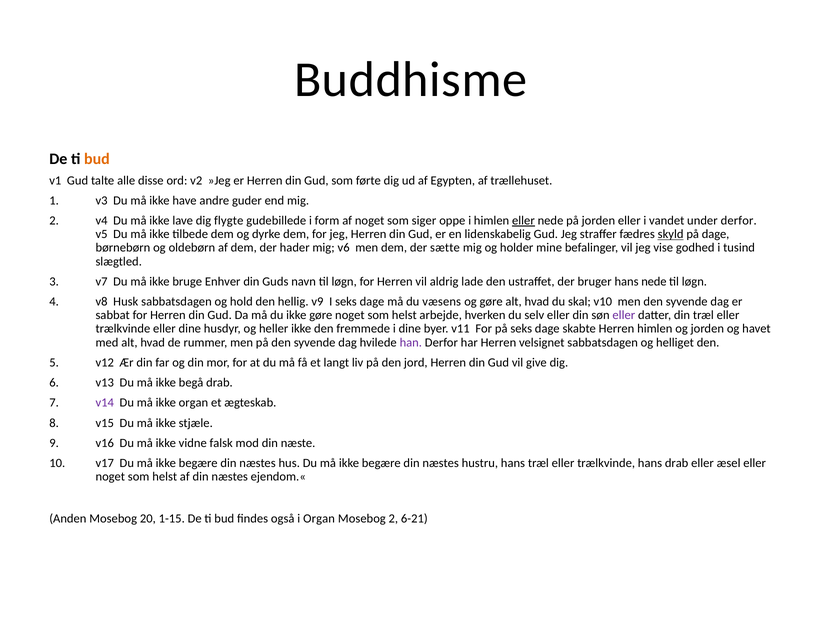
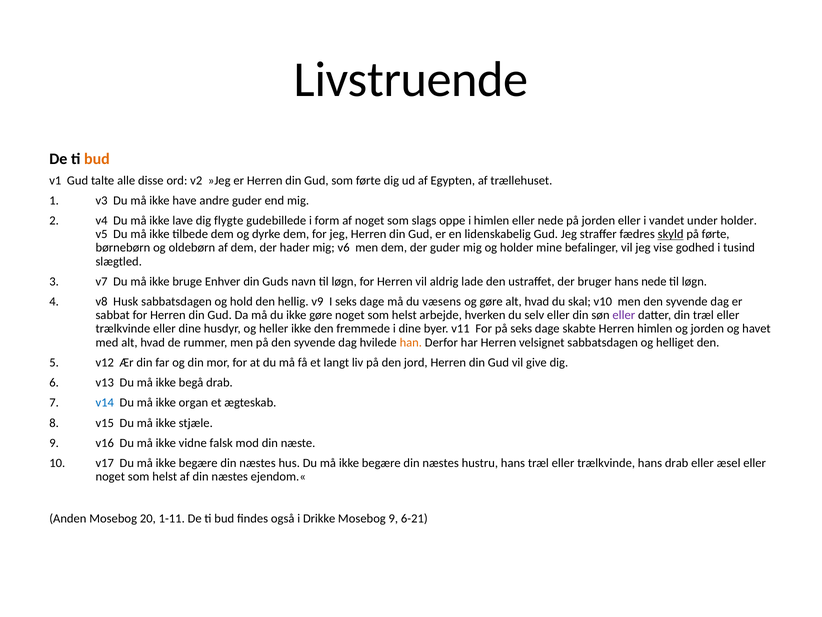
Buddhisme: Buddhisme -> Livstruende (411, 80)
siger: siger -> slags (424, 220)
eller underline: present -> none (523, 220)
under derfor: derfor -> holder (739, 220)
på dage: dage -> førte (716, 234)
der sætte: sætte -> guder (445, 248)
han colour: purple -> orange (411, 342)
v14 colour: purple -> blue (105, 402)
1-15: 1-15 -> 1-11 (172, 518)
i Organ: Organ -> Drikke (319, 518)
Mosebog 2: 2 -> 9 (393, 518)
